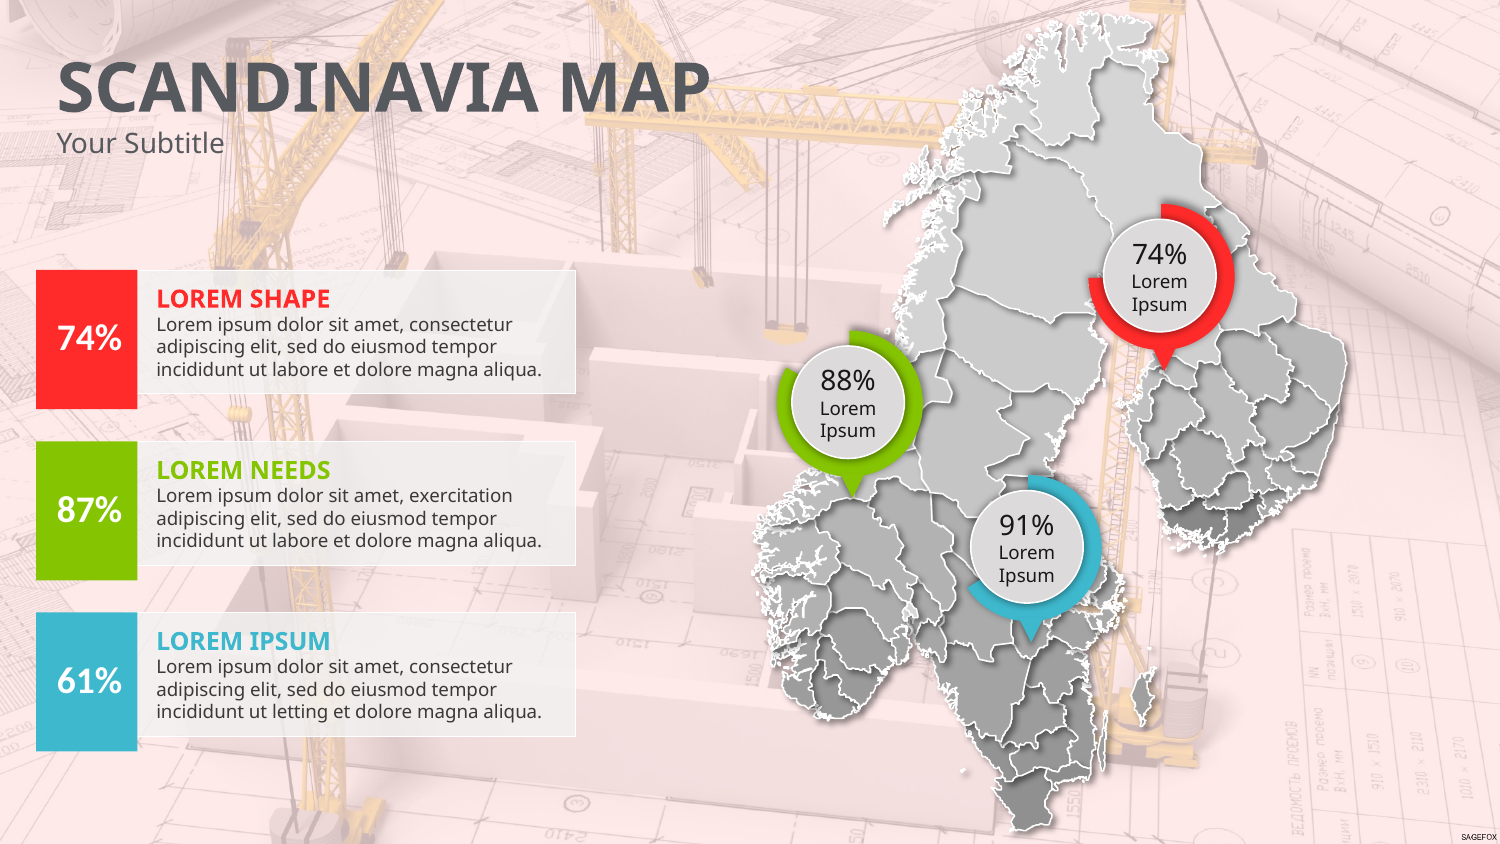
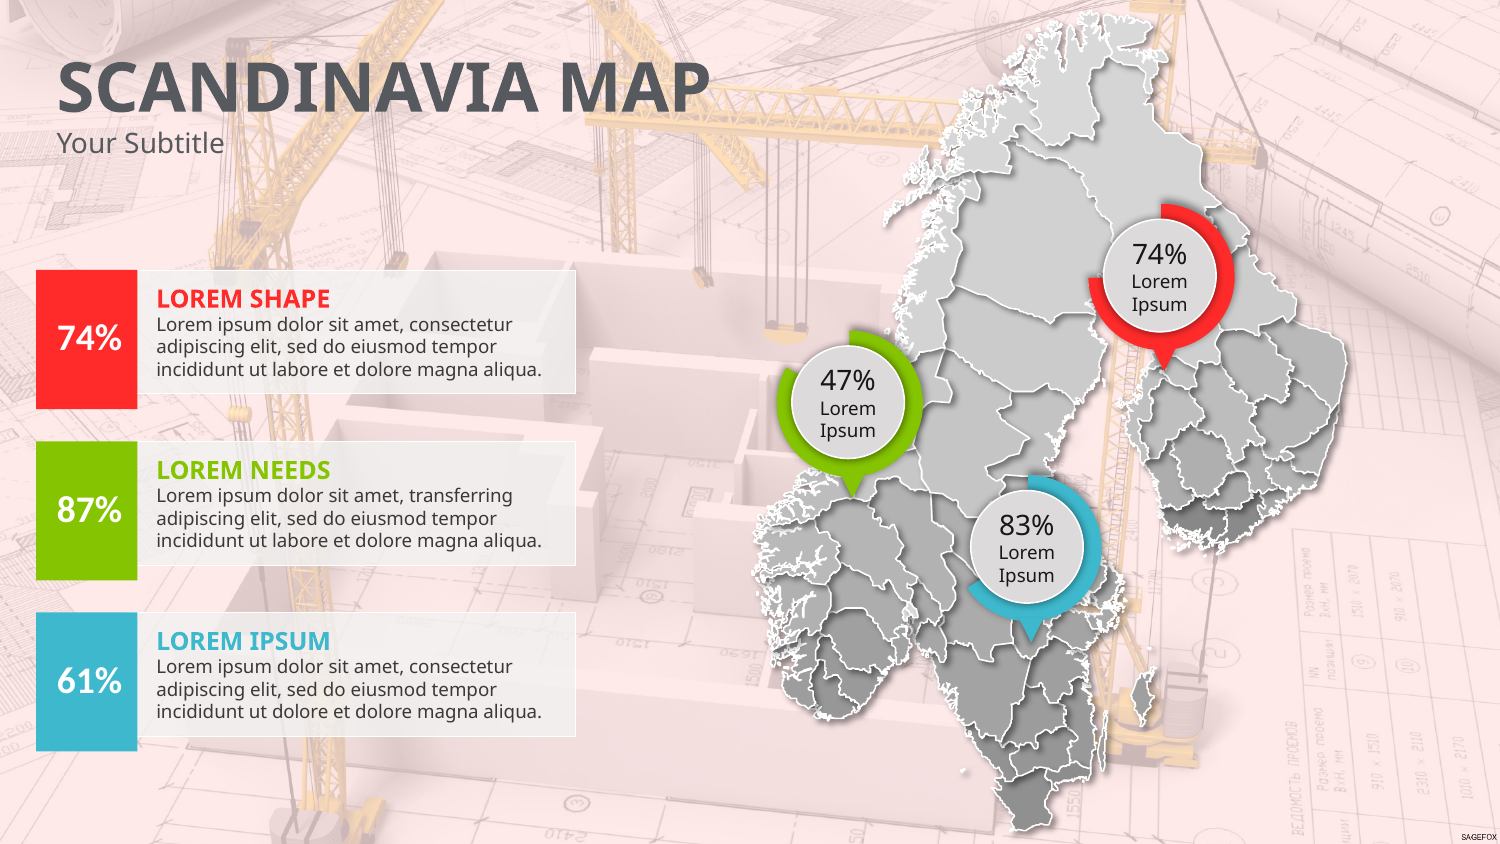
88%: 88% -> 47% (848, 382)
exercitation: exercitation -> transferring (461, 496)
91%: 91% -> 83% (1027, 526)
ut letting: letting -> dolore (300, 712)
